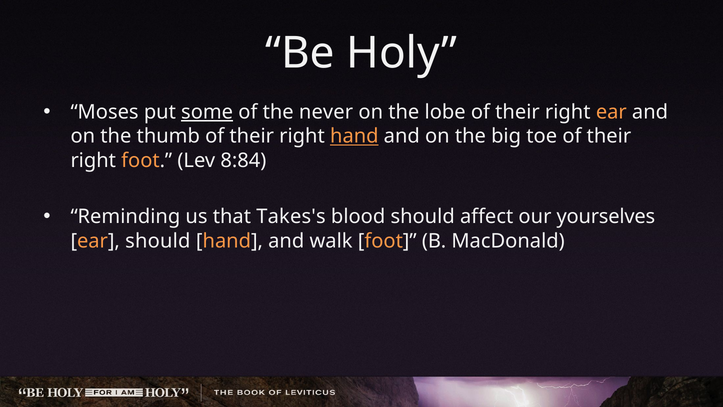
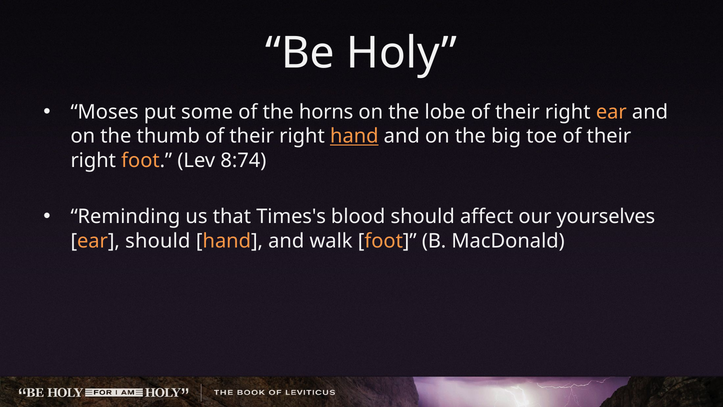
some underline: present -> none (207, 112)
never: never -> horns (326, 112)
8:84: 8:84 -> 8:74 (243, 160)
Takes's: Takes's -> Times's (291, 217)
